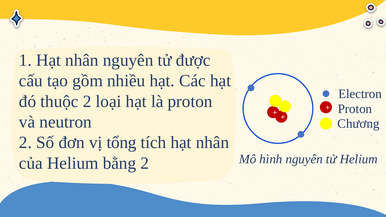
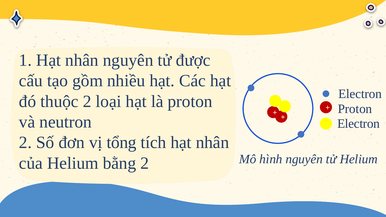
Chương: Chương -> Electron (359, 124)
